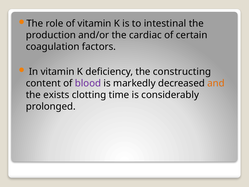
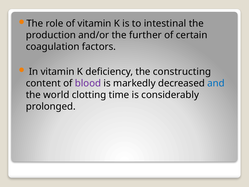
cardiac: cardiac -> further (145, 35)
and colour: orange -> blue (216, 83)
exists: exists -> world (56, 95)
